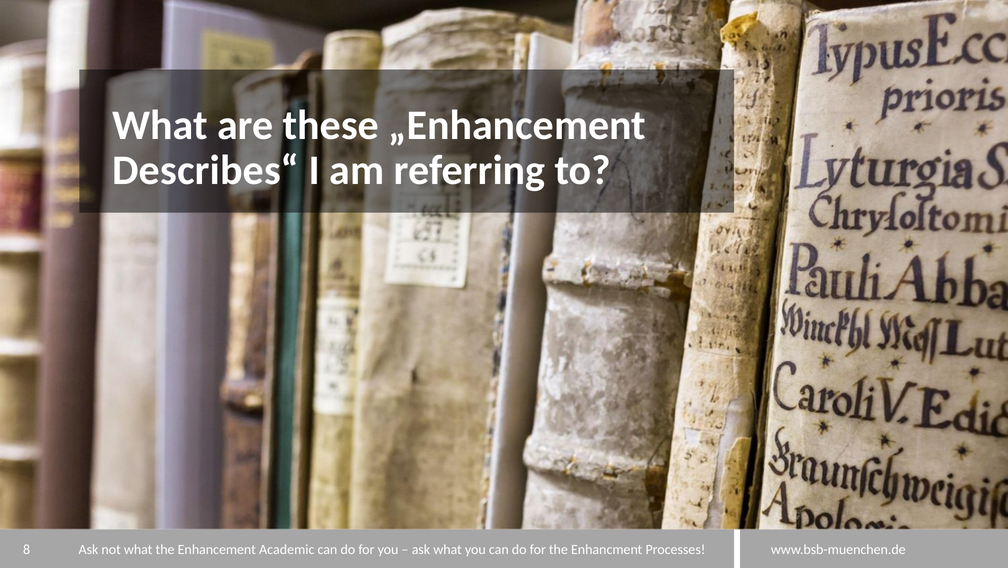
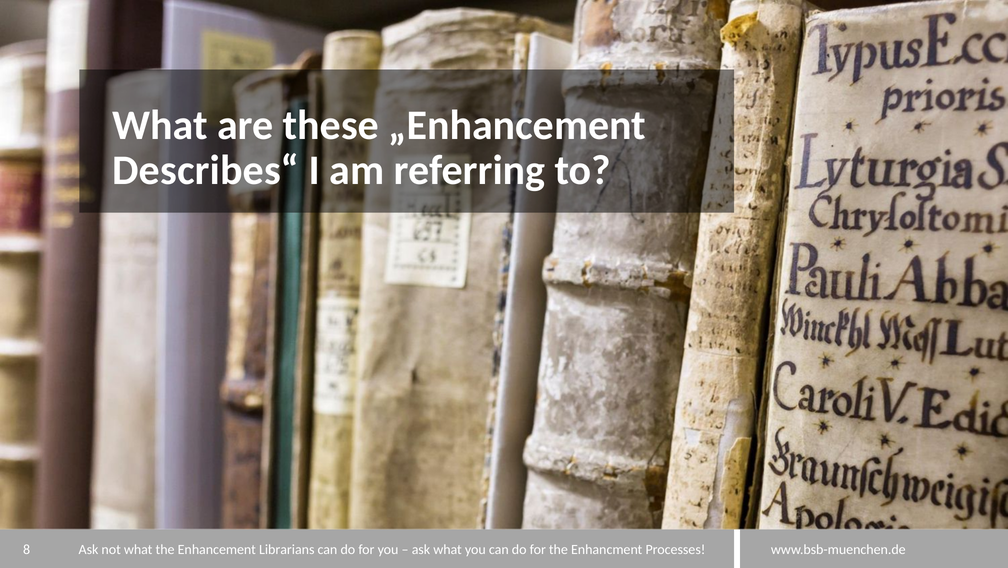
Academic: Academic -> Librarians (287, 549)
